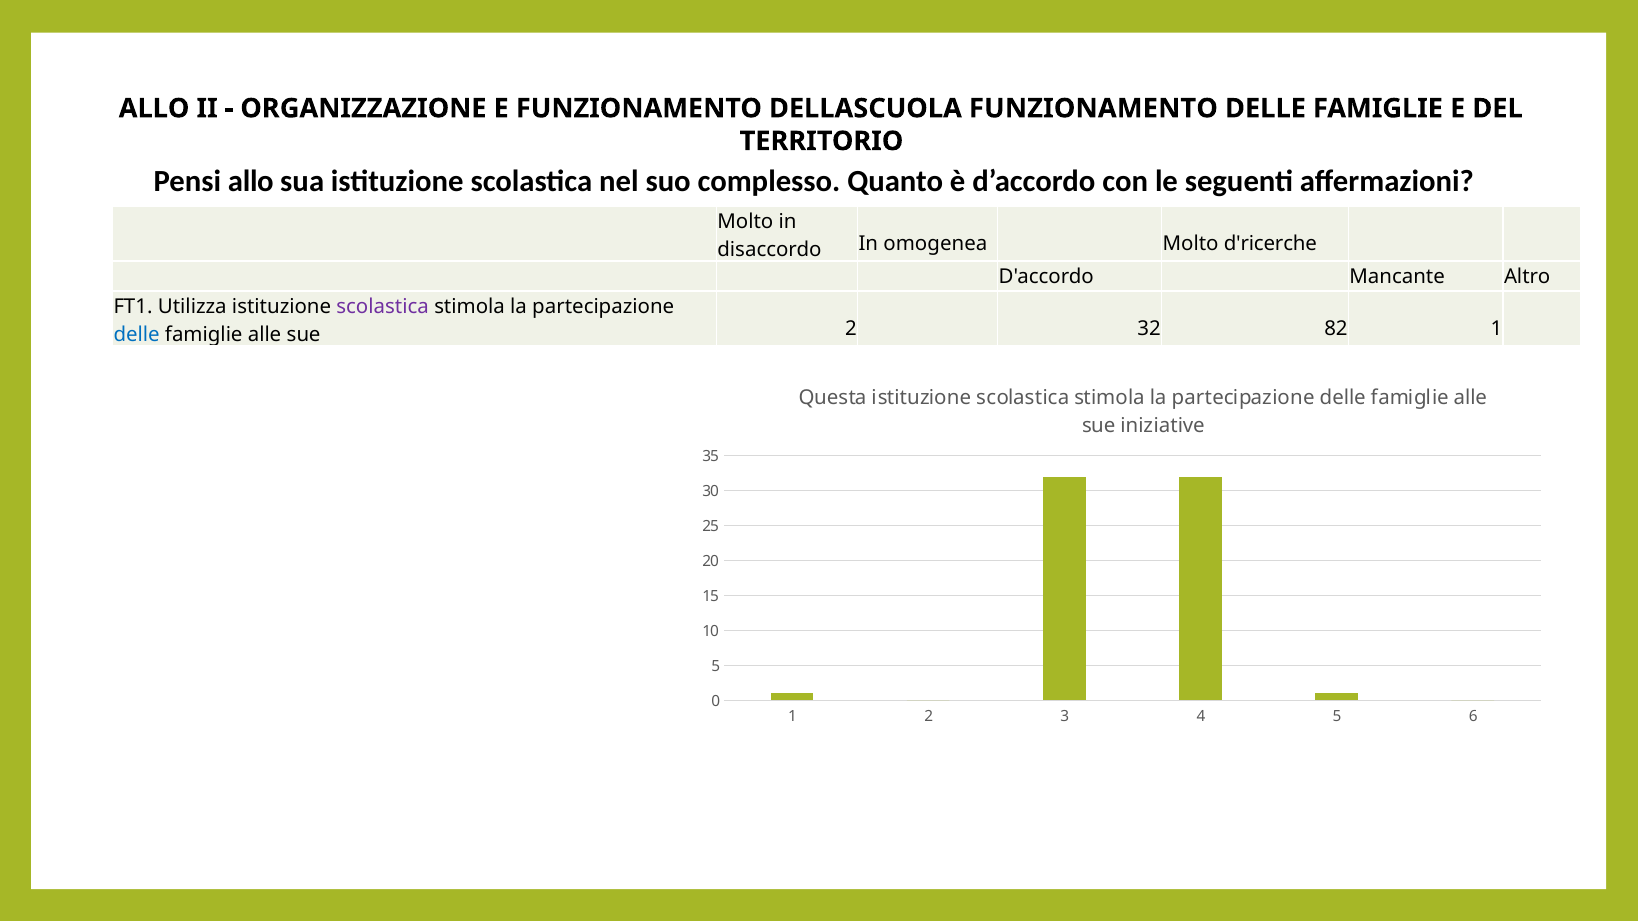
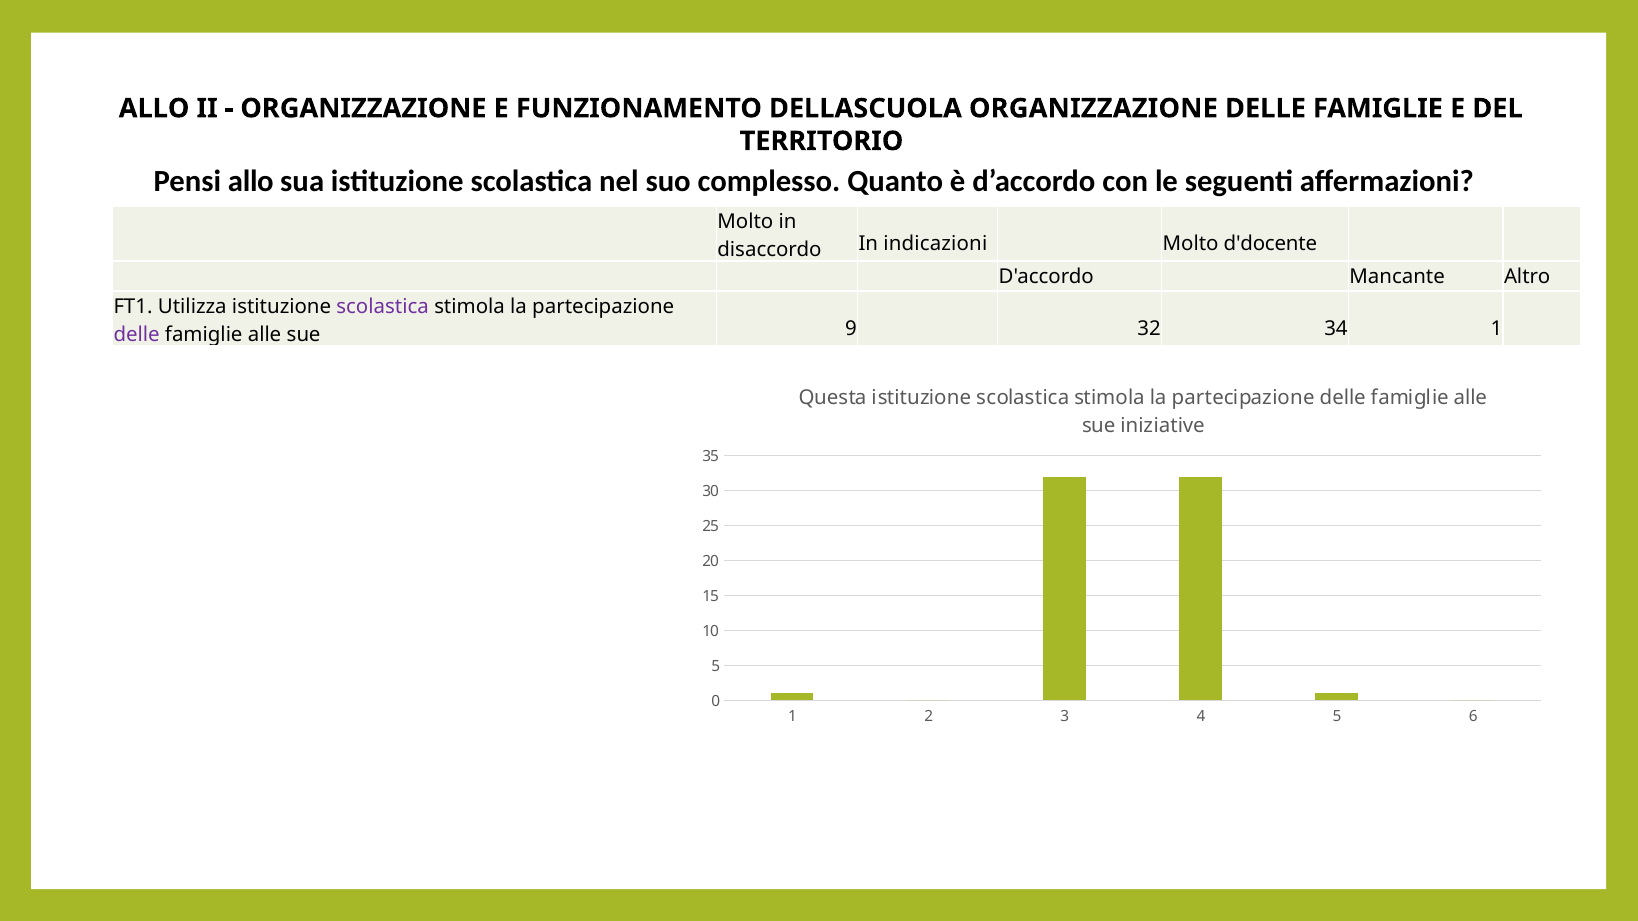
DELLASCUOLA FUNZIONAMENTO: FUNZIONAMENTO -> ORGANIZZAZIONE (1093, 108)
omogenea: omogenea -> indicazioni (935, 244)
d'ricerche: d'ricerche -> d'docente (1270, 244)
delle colour: blue -> purple (137, 335)
sue 2: 2 -> 9 (851, 329)
82: 82 -> 34 (1336, 329)
